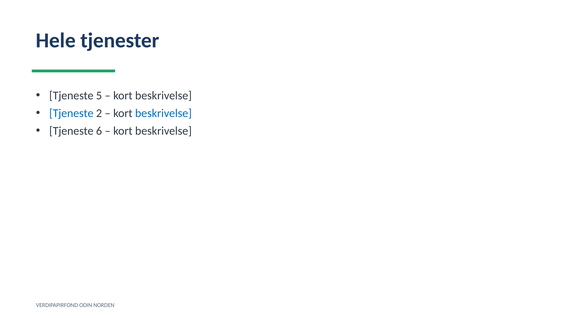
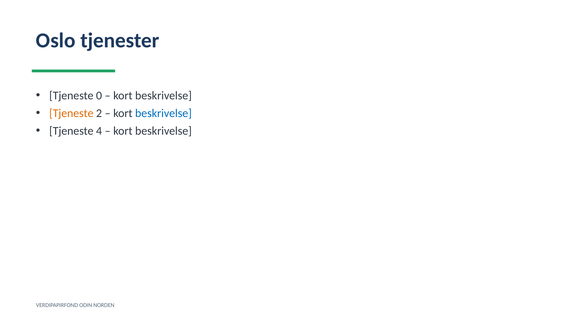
Hele: Hele -> Oslo (56, 40)
5: 5 -> 0 (99, 96)
Tjeneste colour: blue -> orange (71, 113)
6: 6 -> 4 (99, 131)
